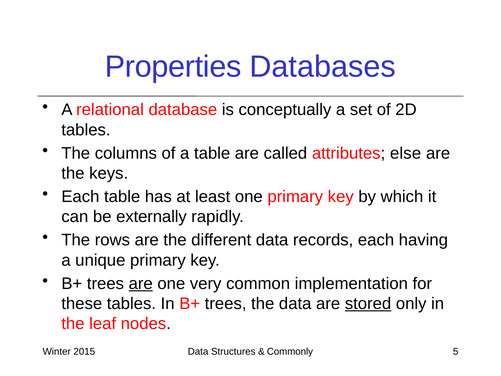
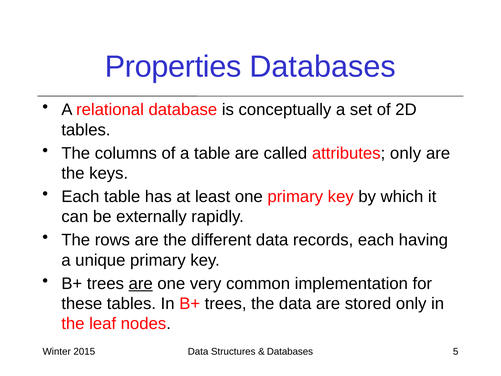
attributes else: else -> only (406, 153)
stored underline: present -> none (368, 303)
Commonly: Commonly -> Databases (290, 351)
